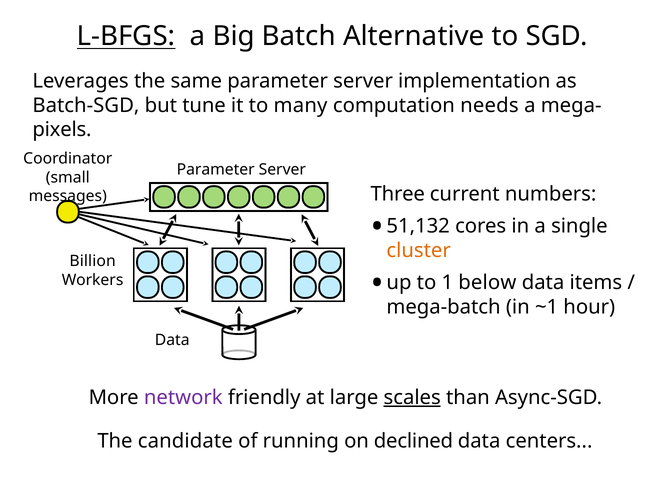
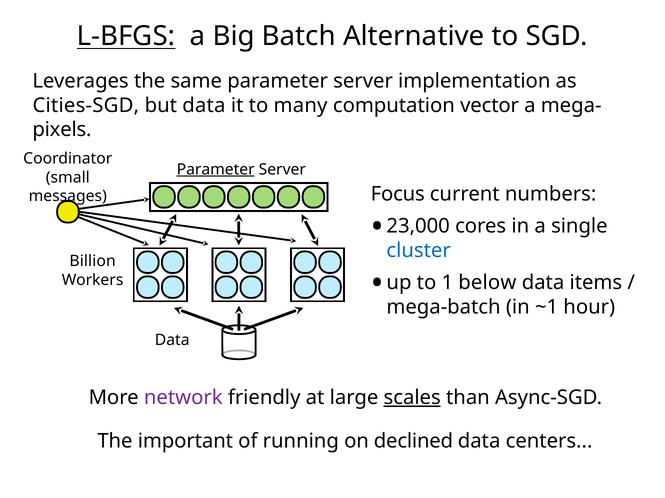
Batch-SGD: Batch-SGD -> Cities-SGD (86, 106)
but tune: tune -> data (204, 106)
needs: needs -> vector (490, 106)
Parameter underline: none -> present (216, 170)
Three: Three -> Focus (398, 194)
51,132: 51,132 -> 23,000 (418, 226)
cluster colour: orange -> blue (419, 251)
candidate: candidate -> important (185, 442)
